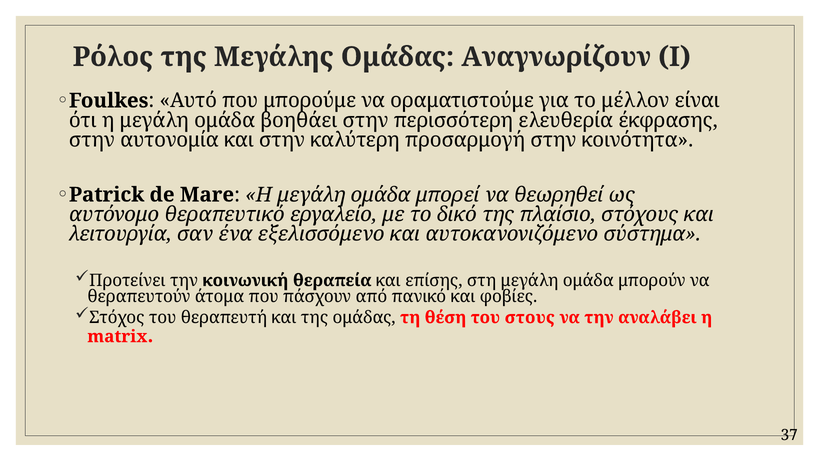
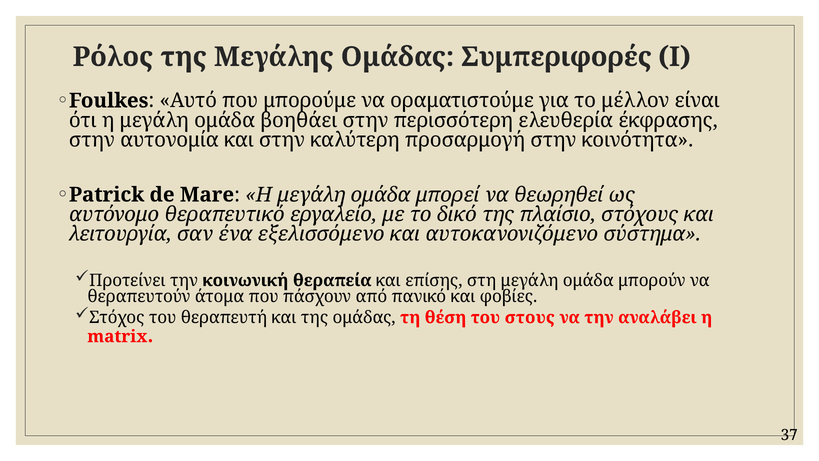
Αναγνωρίζουν: Αναγνωρίζουν -> Συμπεριφορές (556, 57)
